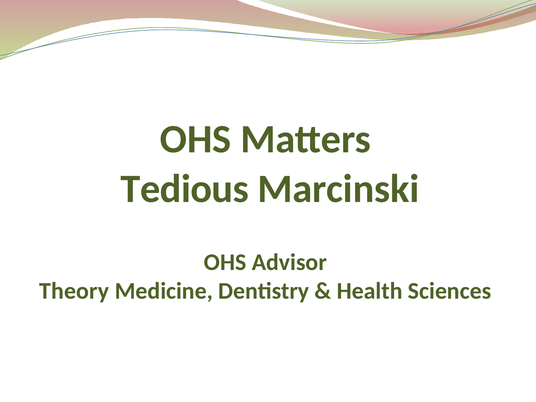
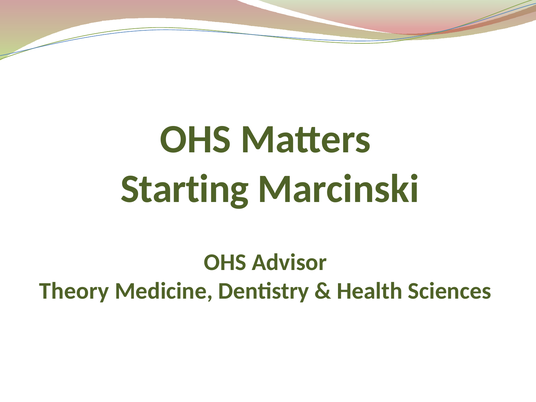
Tedious: Tedious -> Starting (185, 189)
